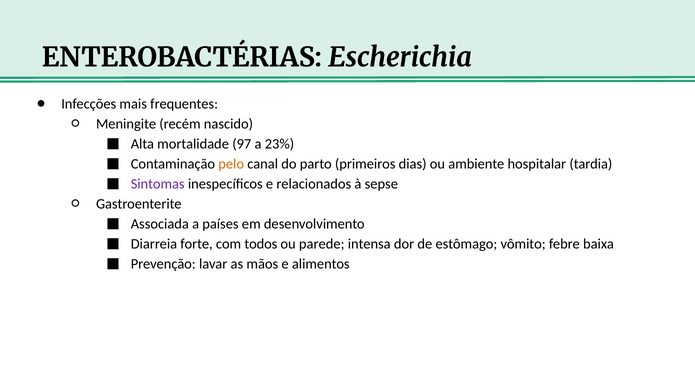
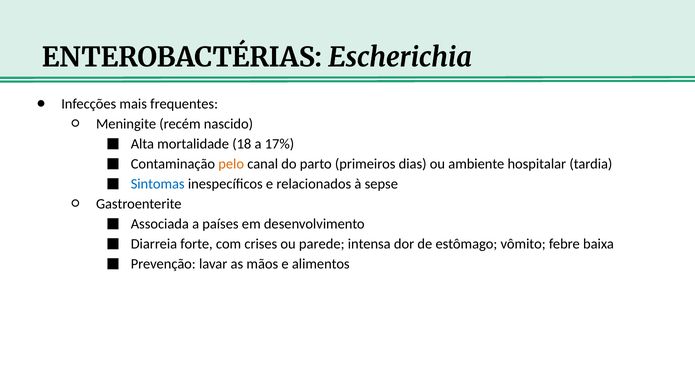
97: 97 -> 18 (242, 144)
23%: 23% -> 17% (279, 144)
Sintomas colour: purple -> blue (158, 184)
todos: todos -> crises (261, 244)
